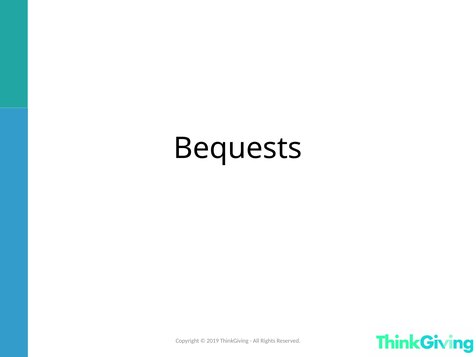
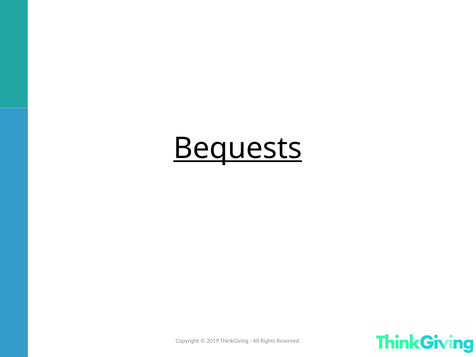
Bequests underline: none -> present (238, 148)
